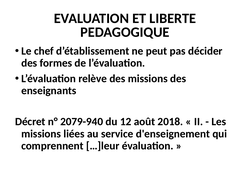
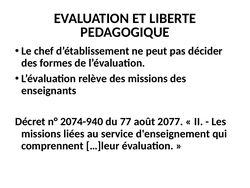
2079-940: 2079-940 -> 2074-940 (82, 121)
12: 12 -> 77 (126, 121)
2018: 2018 -> 2077 (170, 121)
